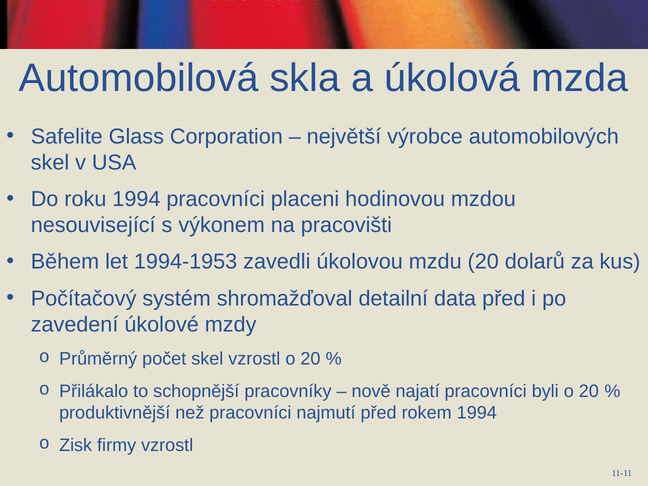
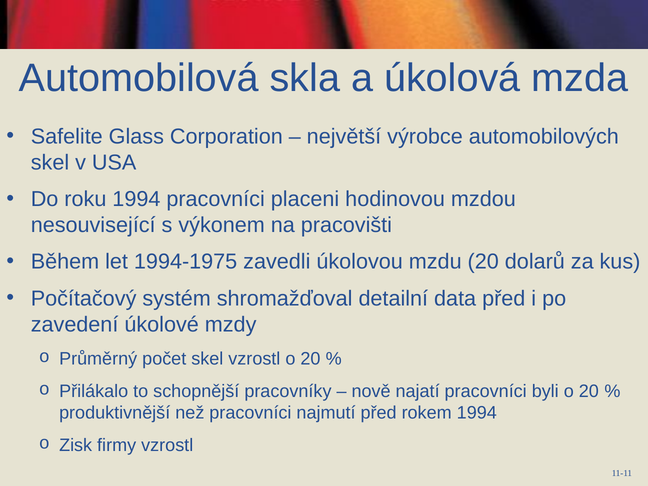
1994-1953: 1994-1953 -> 1994-1975 (186, 262)
